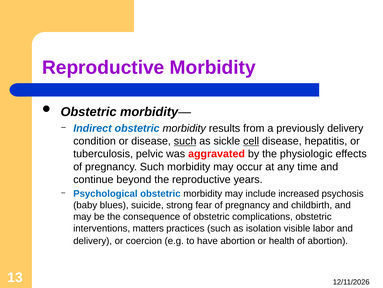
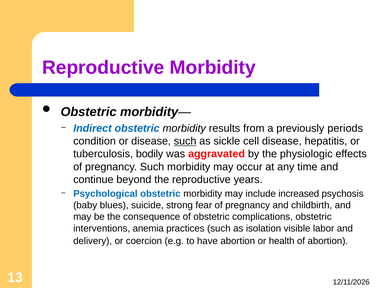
previously delivery: delivery -> periods (345, 128)
cell underline: present -> none (251, 141)
pelvic: pelvic -> bodily (150, 154)
matters: matters -> anemia (148, 228)
